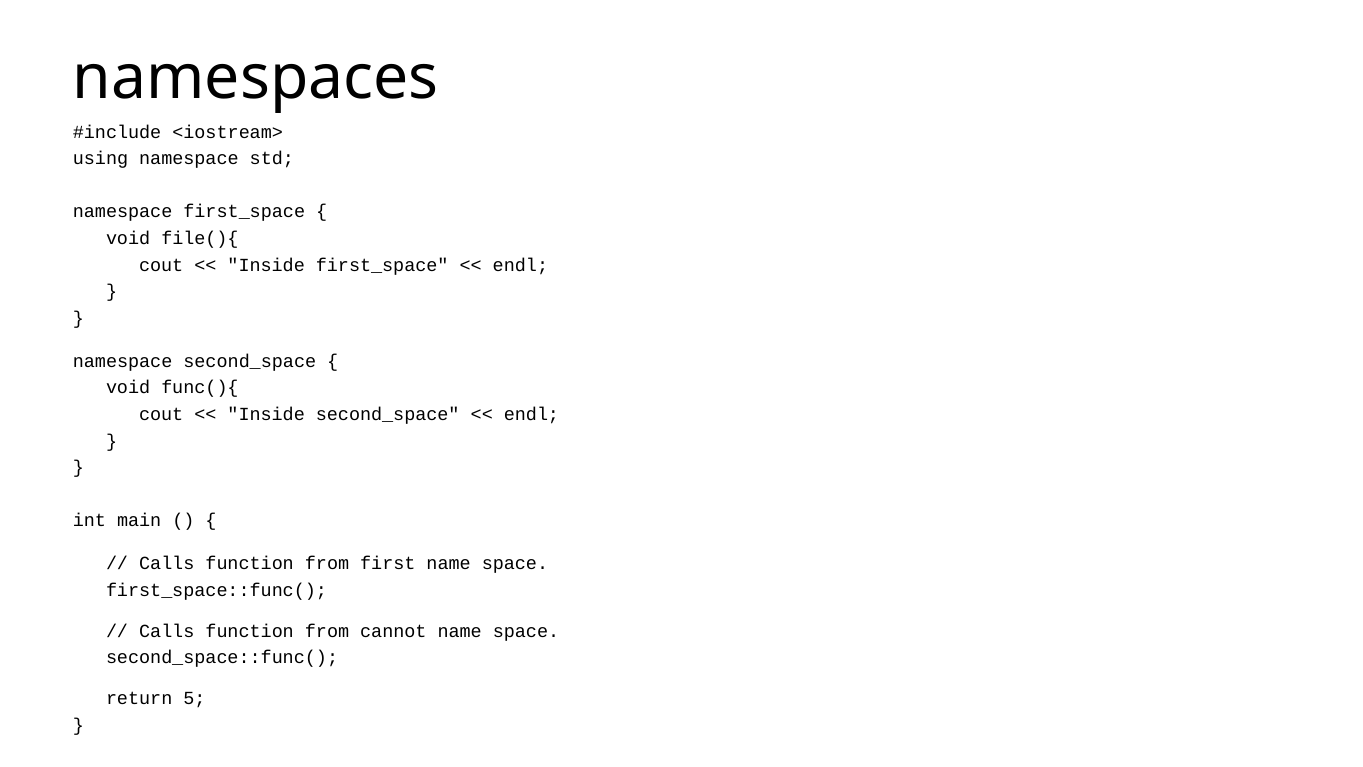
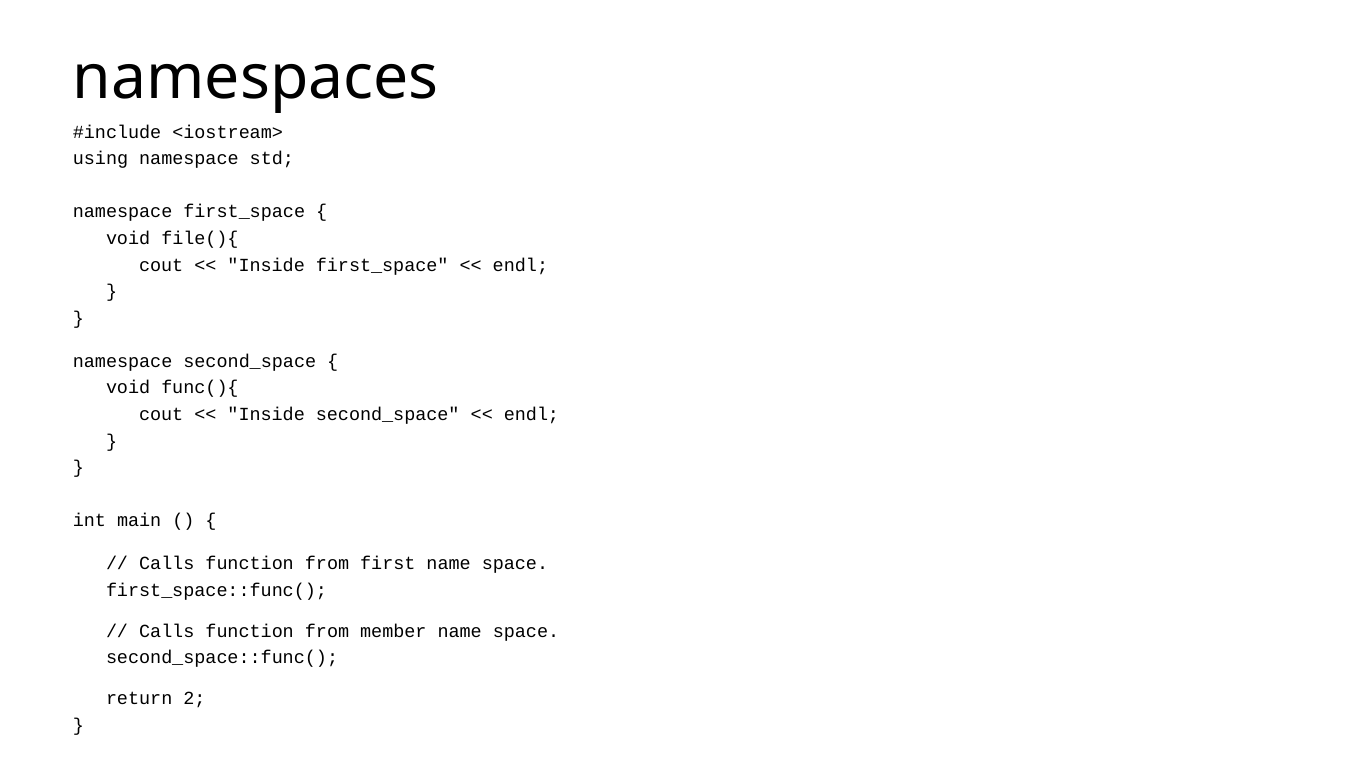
cannot: cannot -> member (393, 631)
5: 5 -> 2 (194, 698)
